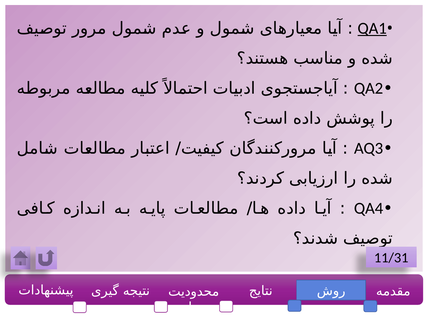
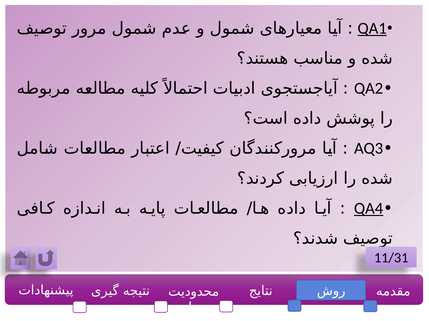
QA4 underline: none -> present (369, 209)
